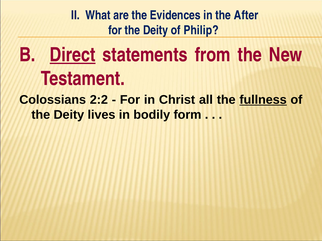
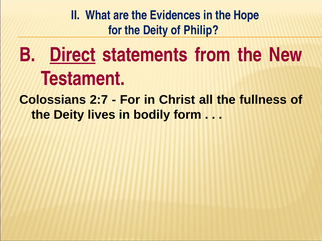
After: After -> Hope (246, 15)
2:2: 2:2 -> 2:7 (99, 100)
fullness underline: present -> none (263, 100)
